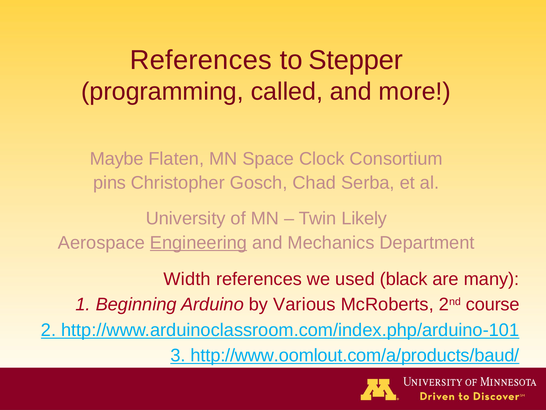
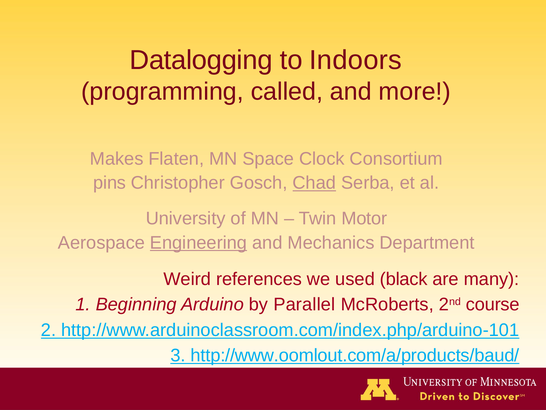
References: References -> Datalogging (201, 60)
Stepper: Stepper -> Indoors (355, 60)
Maybe: Maybe -> Makes (117, 159)
Chad underline: none -> present (314, 183)
Likely: Likely -> Motor (364, 218)
Width: Width -> Weird (187, 279)
Various: Various -> Parallel (304, 304)
